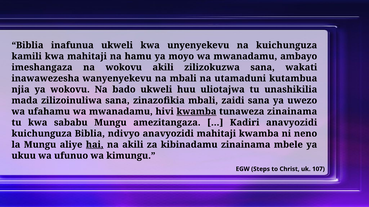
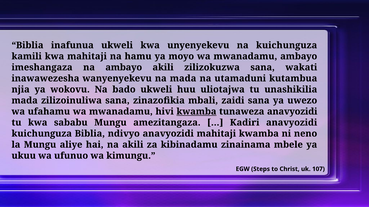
na wokovu: wokovu -> ambayo (124, 68)
na mbali: mbali -> mada (183, 79)
tunaweza zinainama: zinainama -> anavyozidi (292, 112)
hai underline: present -> none (95, 145)
